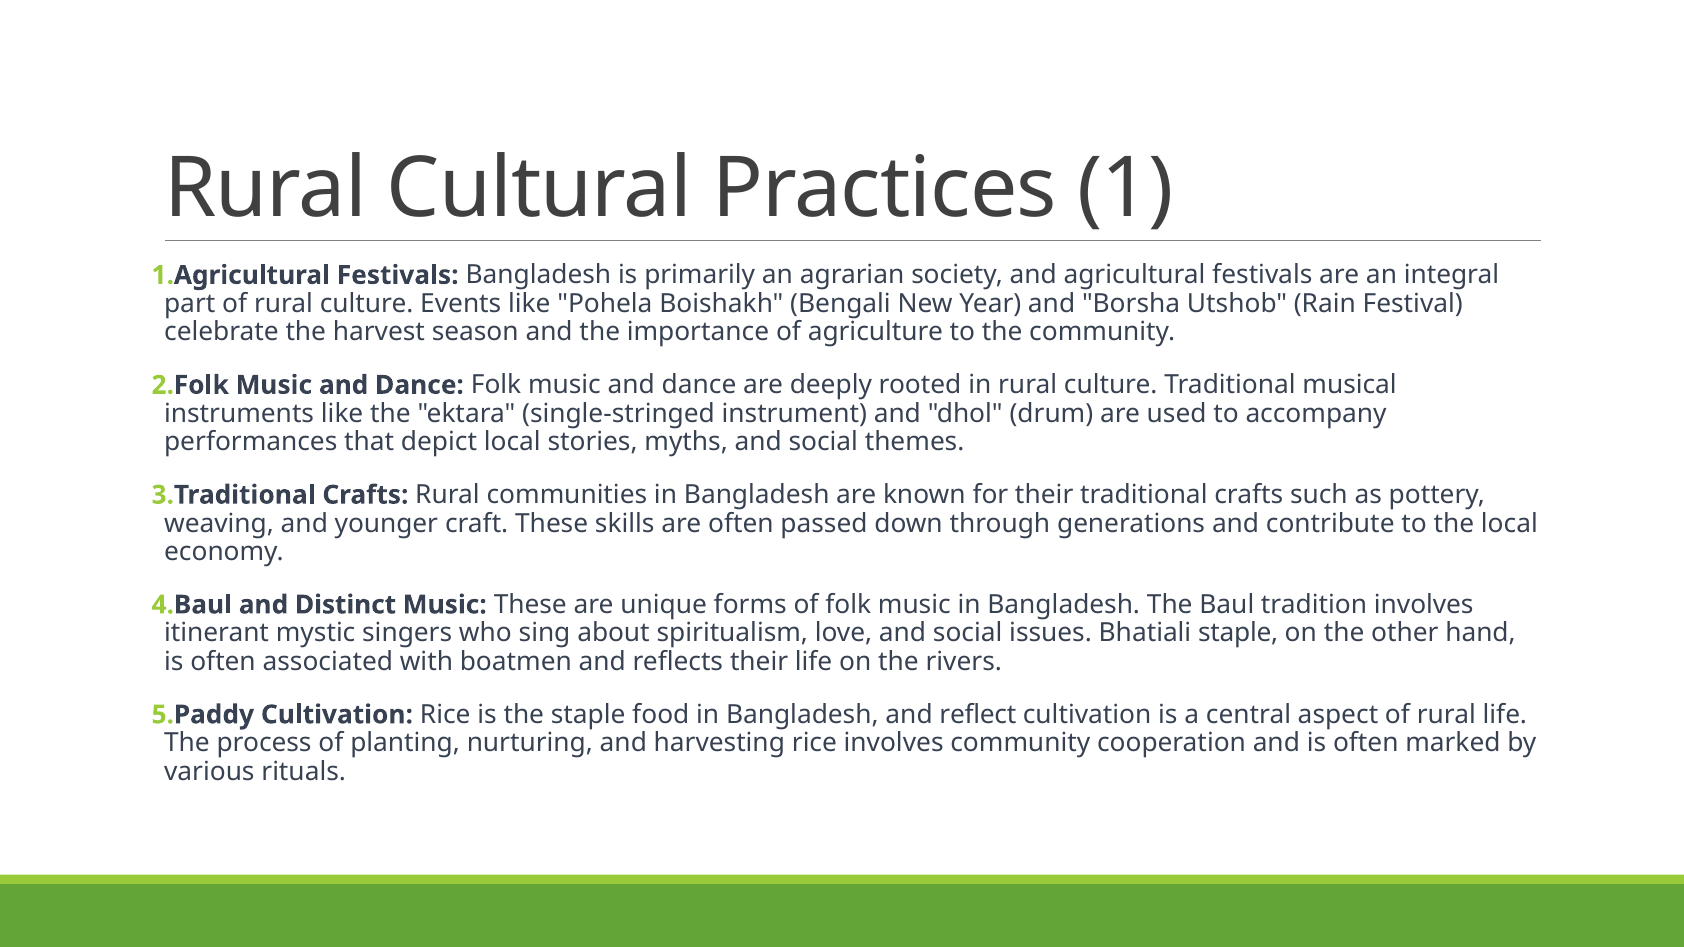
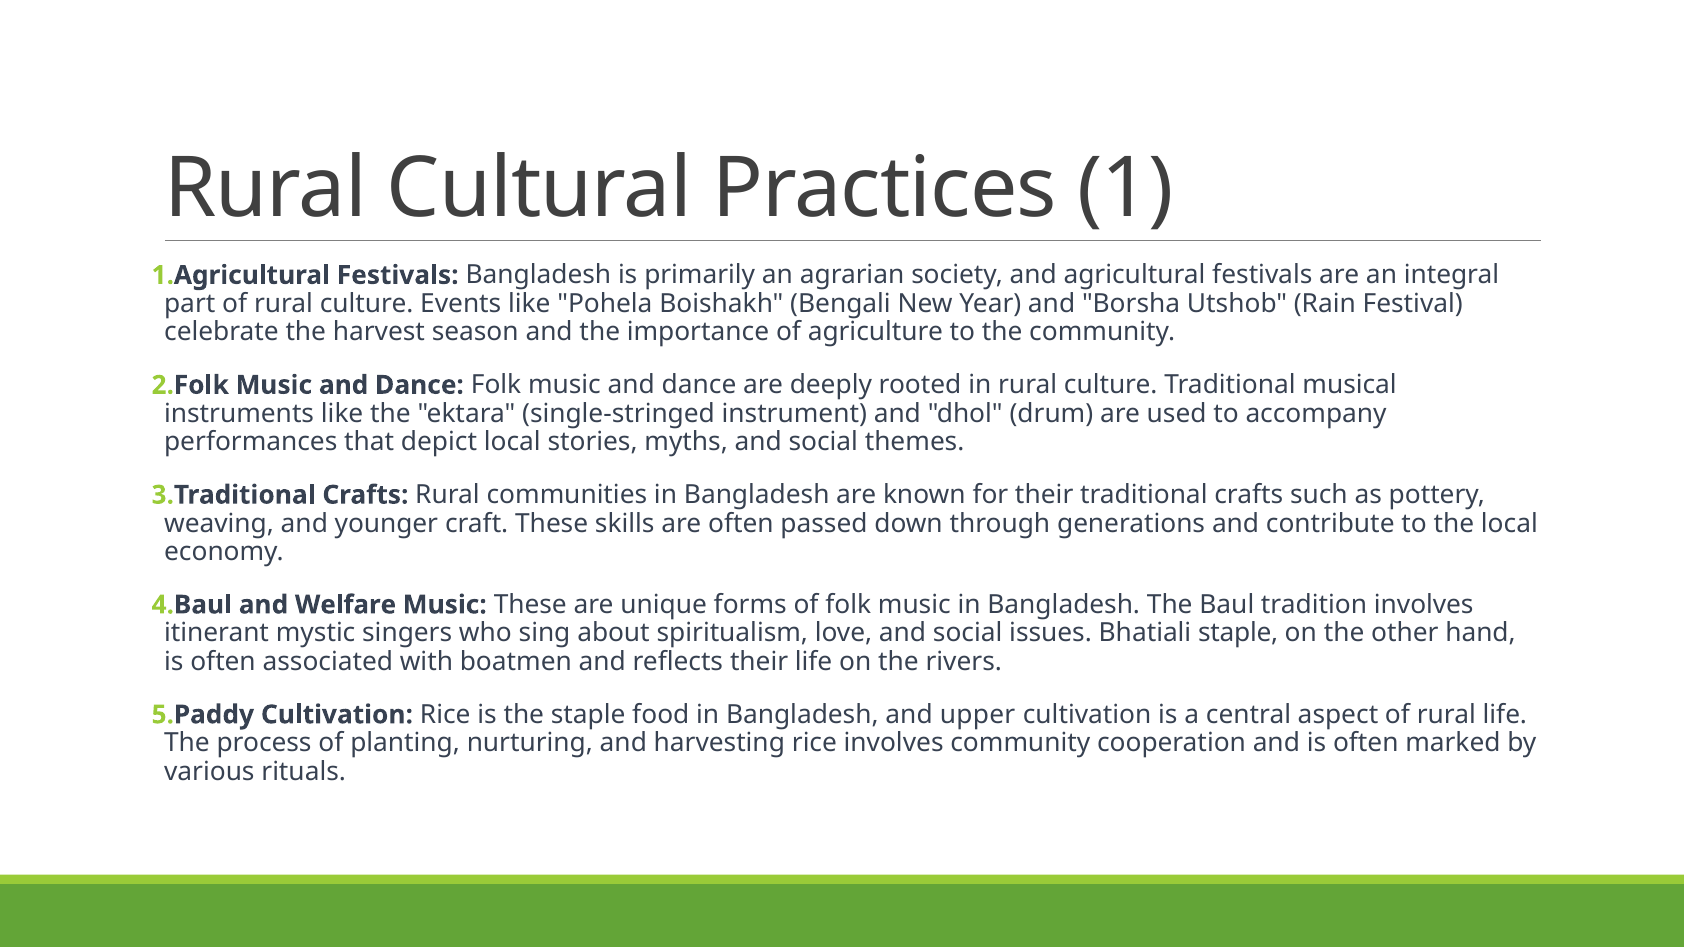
Distinct: Distinct -> Welfare (346, 605)
reflect: reflect -> upper (978, 715)
